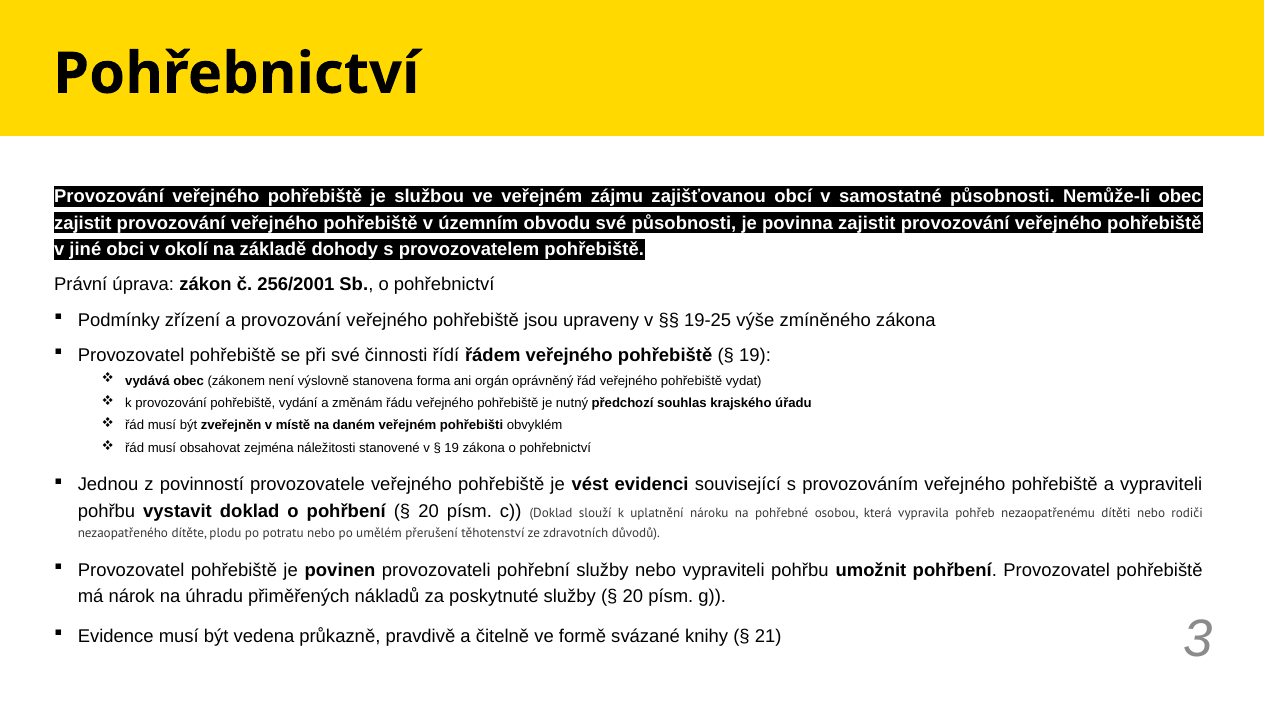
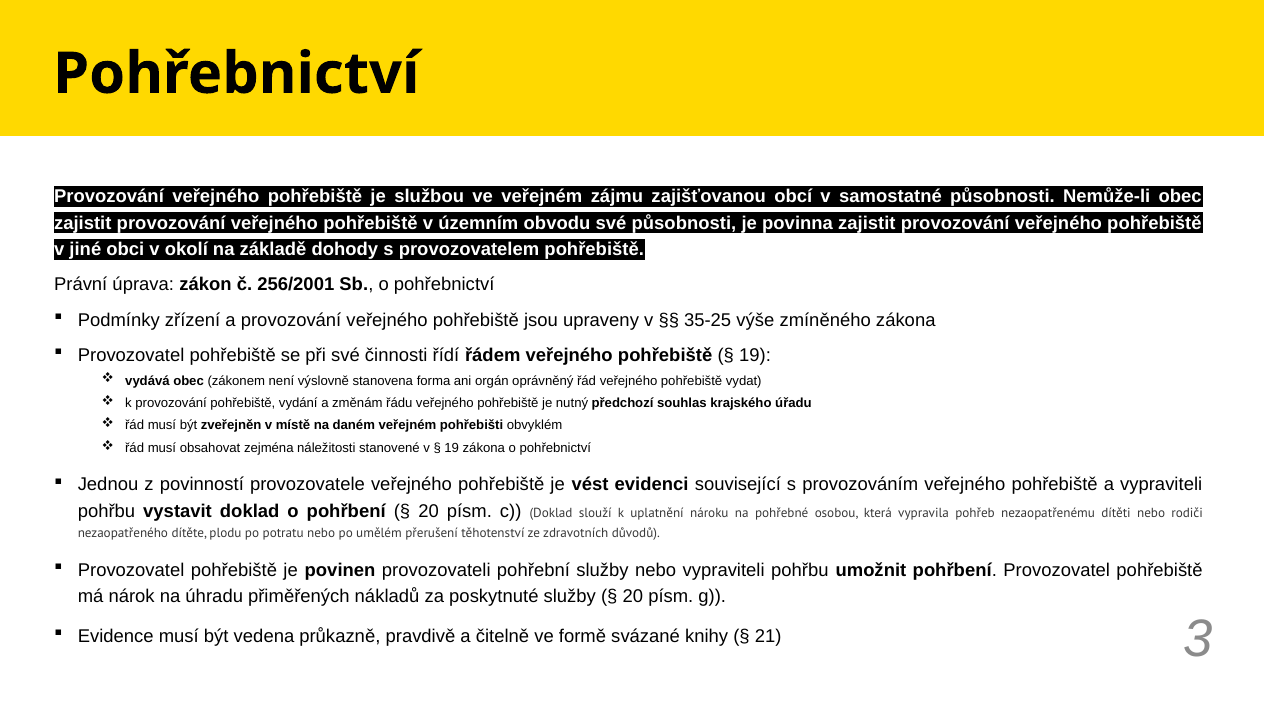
19-25: 19-25 -> 35-25 (708, 320)
